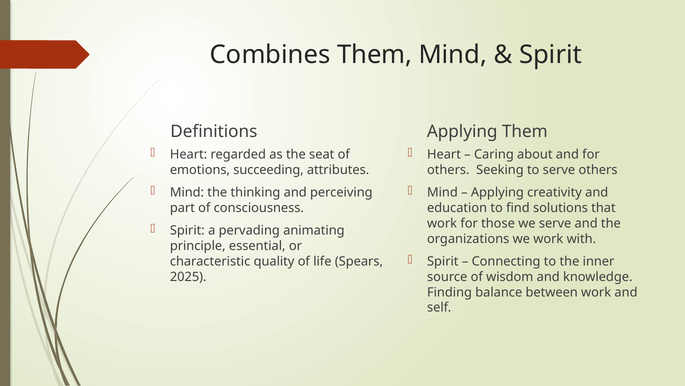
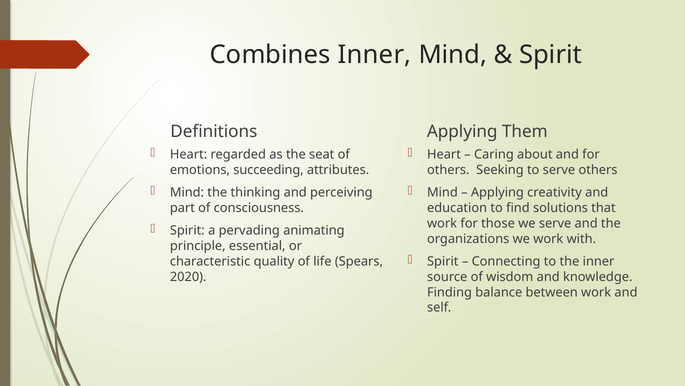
Combines Them: Them -> Inner (374, 55)
2025: 2025 -> 2020 (188, 277)
